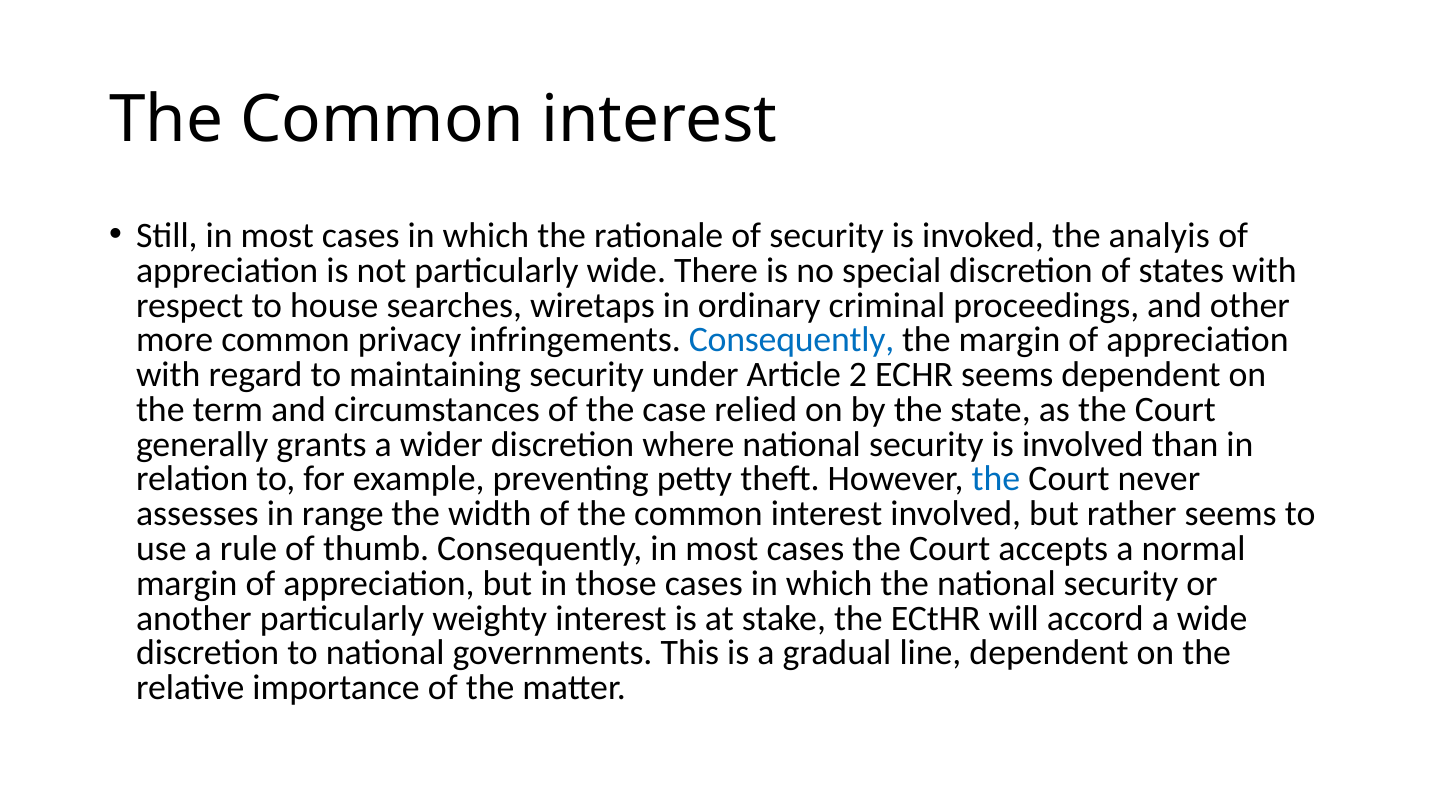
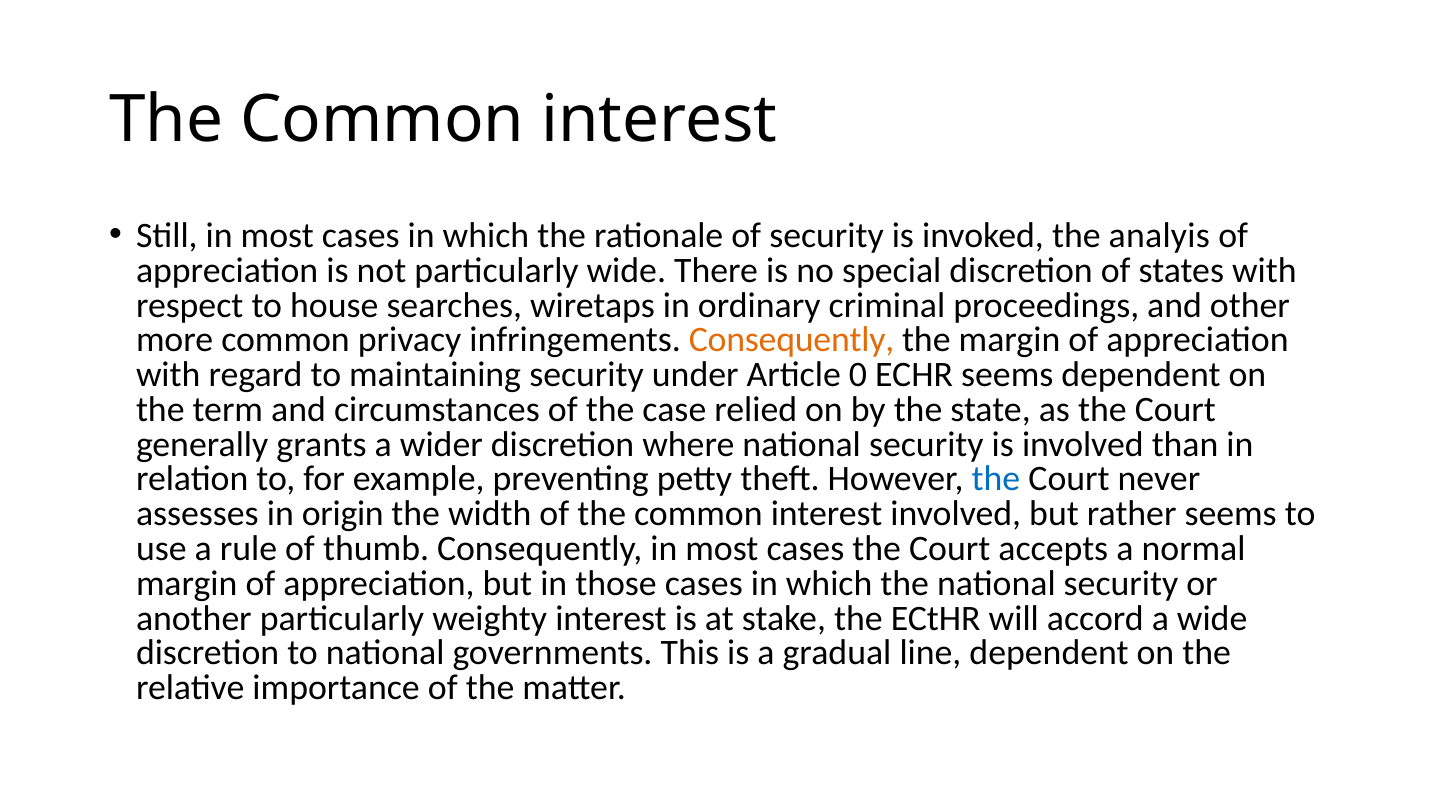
Consequently colour: blue -> orange (792, 340)
2: 2 -> 0 (858, 375)
range: range -> origin (343, 514)
